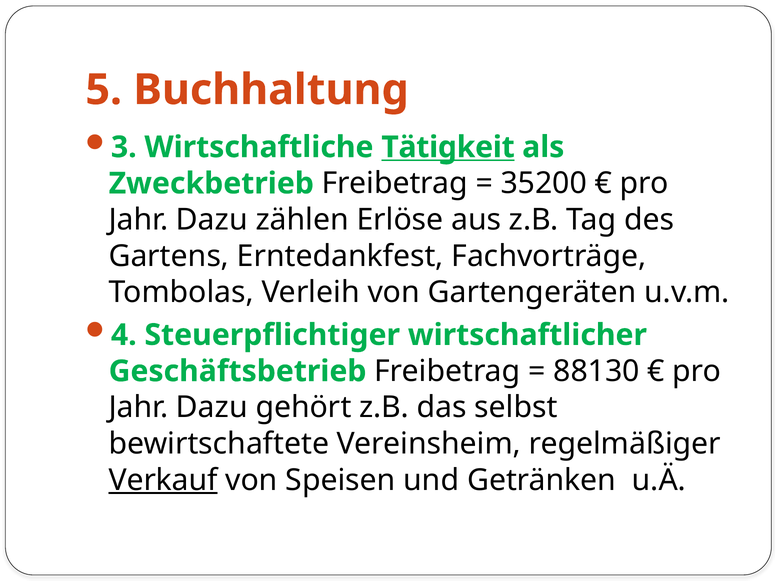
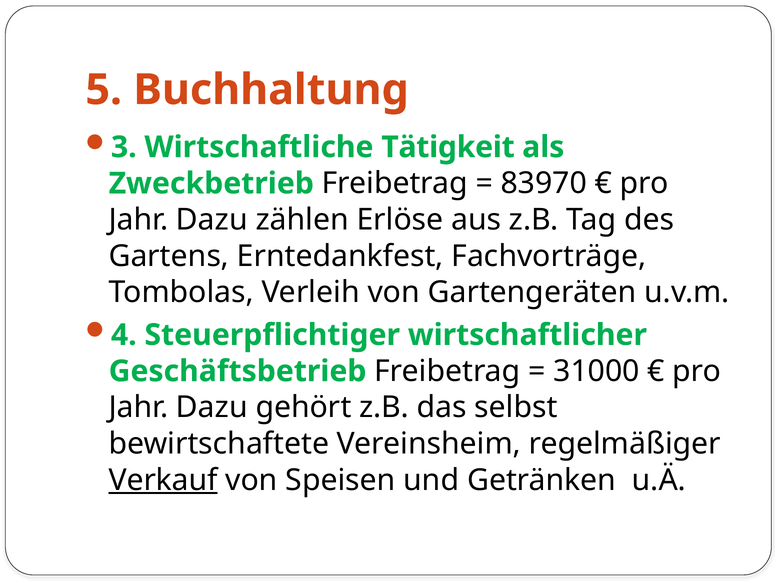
Tätigkeit underline: present -> none (448, 147)
35200: 35200 -> 83970 (544, 183)
88130: 88130 -> 31000 (596, 371)
